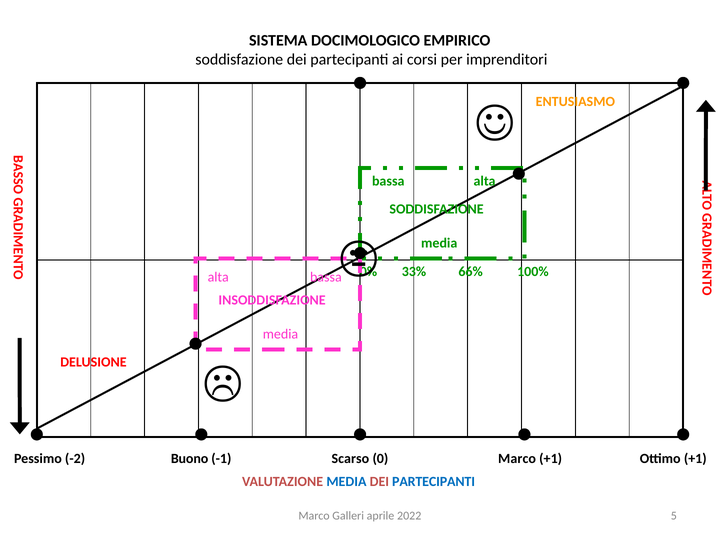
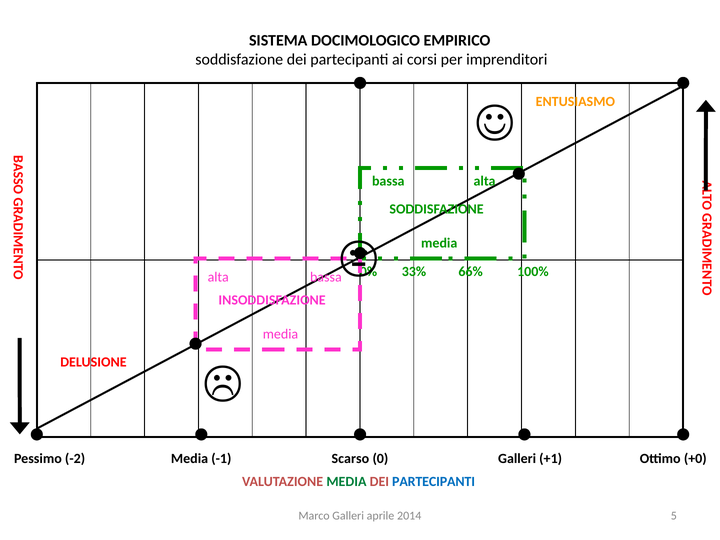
-2 Buono: Buono -> Media (190, 459)
0 Marco: Marco -> Galleri (517, 459)
Ottimo +1: +1 -> +0 (695, 459)
MEDIA colour: blue -> green (346, 481)
2022: 2022 -> 2014 (409, 516)
